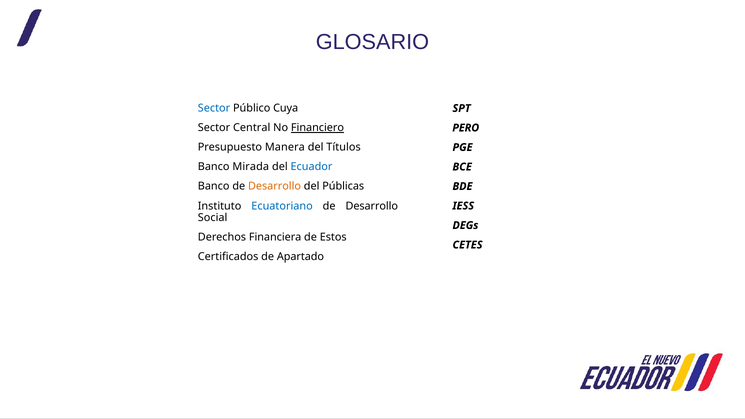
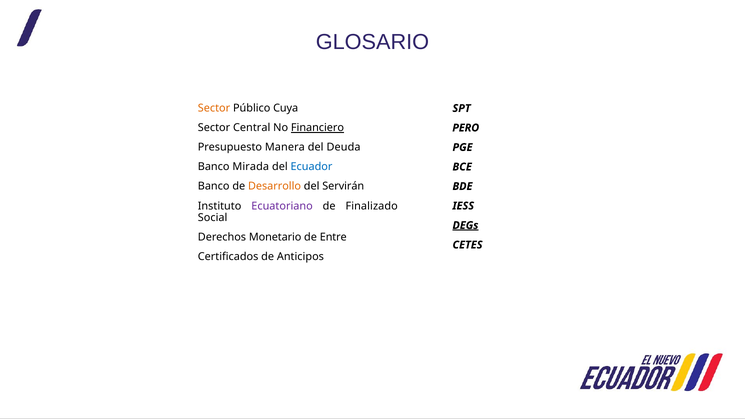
Sector colour: blue -> orange (214, 108)
Títulos: Títulos -> Deuda (344, 147)
Públicas: Públicas -> Servirán (343, 186)
Ecuatoriano colour: blue -> purple (282, 206)
Desarrollo: Desarrollo -> Finalizado (372, 206)
DEGs underline: none -> present (465, 225)
Financiera: Financiera -> Monetario (275, 237)
Estos: Estos -> Entre (333, 237)
Apartado: Apartado -> Anticipos (300, 257)
